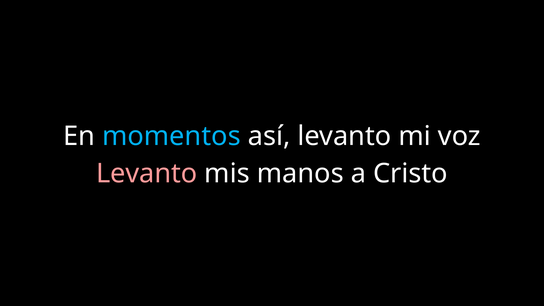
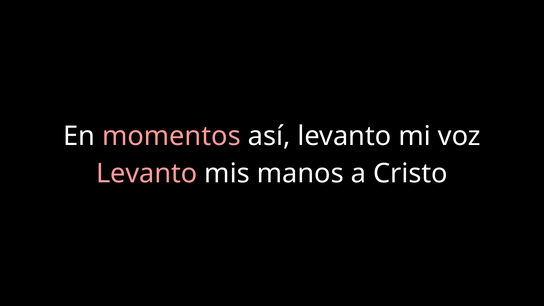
momentos colour: light blue -> pink (171, 136)
